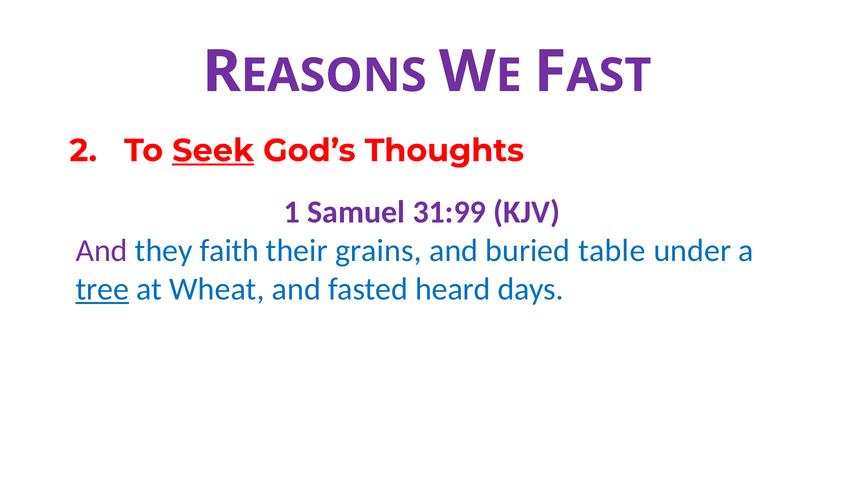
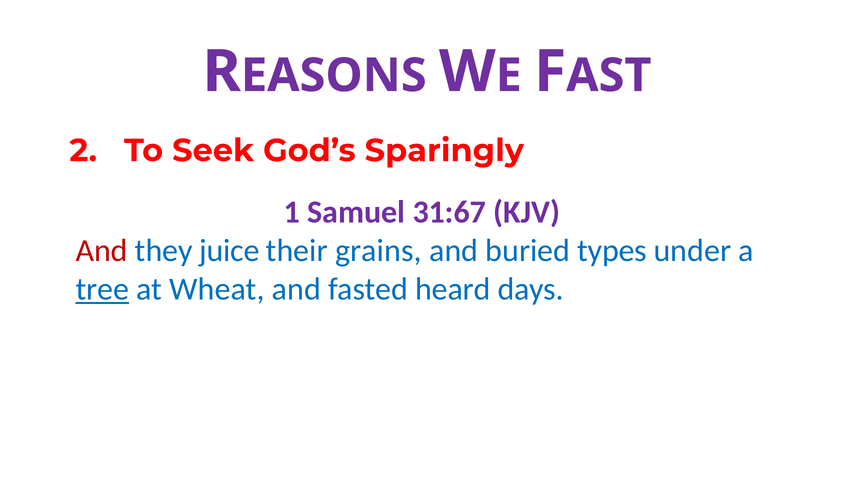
Seek underline: present -> none (213, 150)
Thoughts: Thoughts -> Sparingly (444, 150)
31:99: 31:99 -> 31:67 (449, 212)
And colour: purple -> red (102, 250)
faith: faith -> juice (229, 250)
table: table -> types (612, 250)
